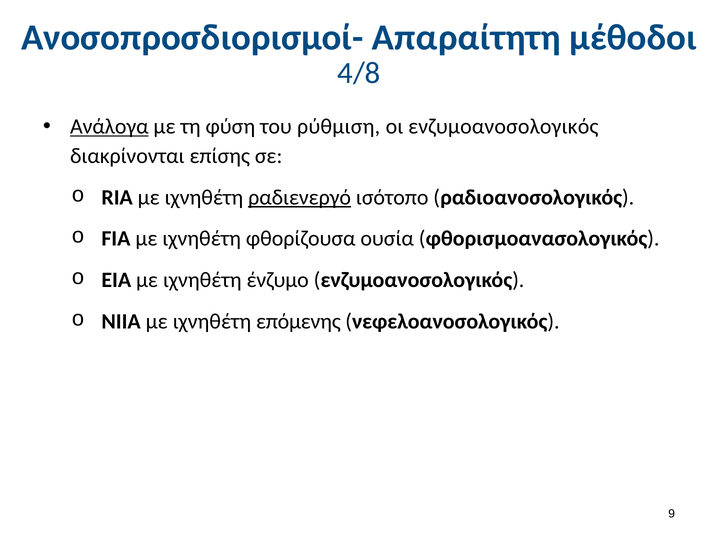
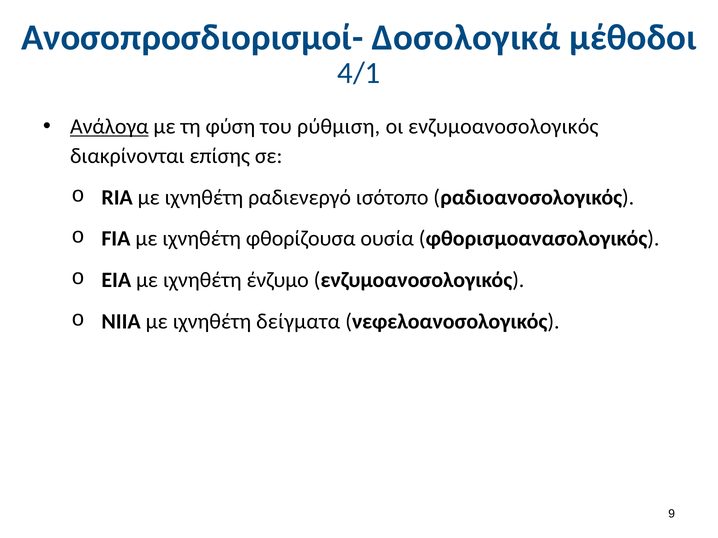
Απαραίτητη: Απαραίτητη -> Δοσολογικά (466, 37)
4/8: 4/8 -> 4/1 (359, 73)
ραδιενεργό underline: present -> none (300, 198)
επόμενης: επόμενης -> δείγματα (298, 322)
